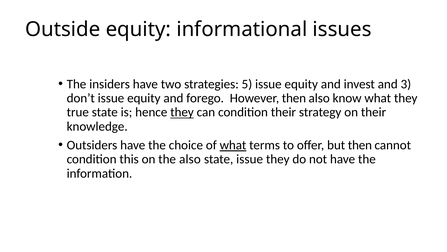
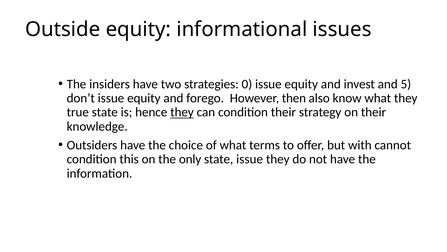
5: 5 -> 0 (247, 84)
3: 3 -> 5 (406, 84)
what underline: present -> none (233, 145)
but then: then -> with (360, 145)
the also: also -> only (190, 159)
